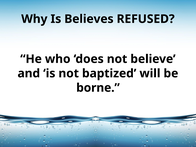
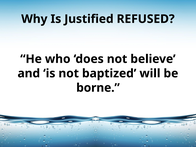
Believes: Believes -> Justified (89, 19)
